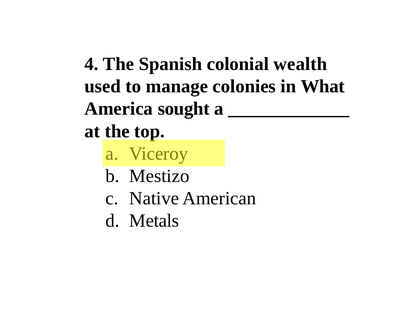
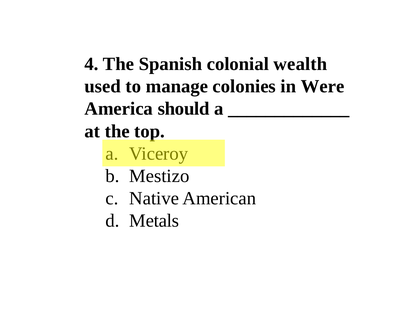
What: What -> Were (323, 86)
sought: sought -> should (184, 109)
